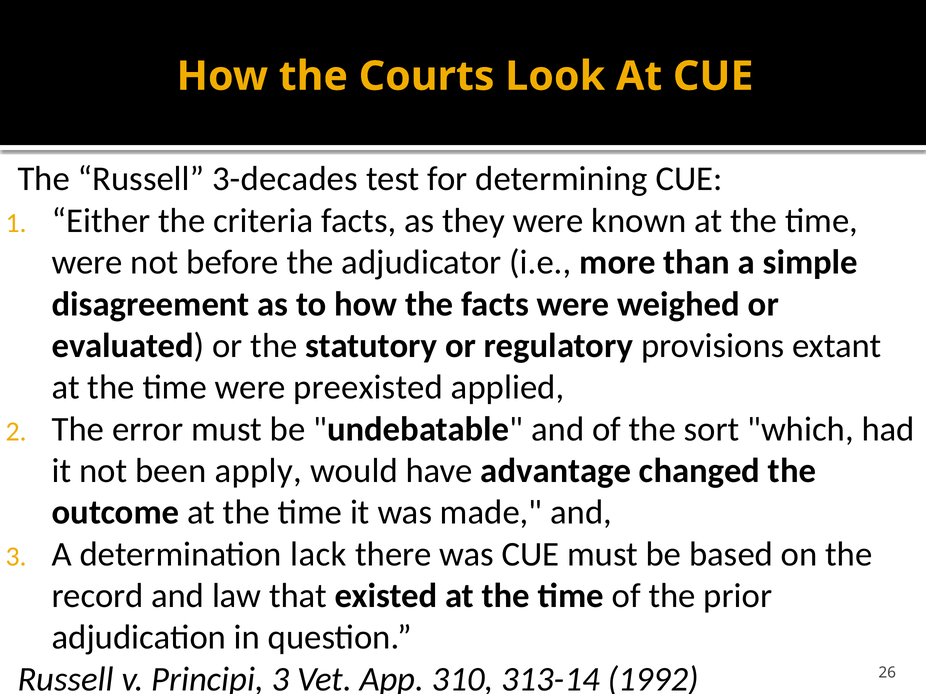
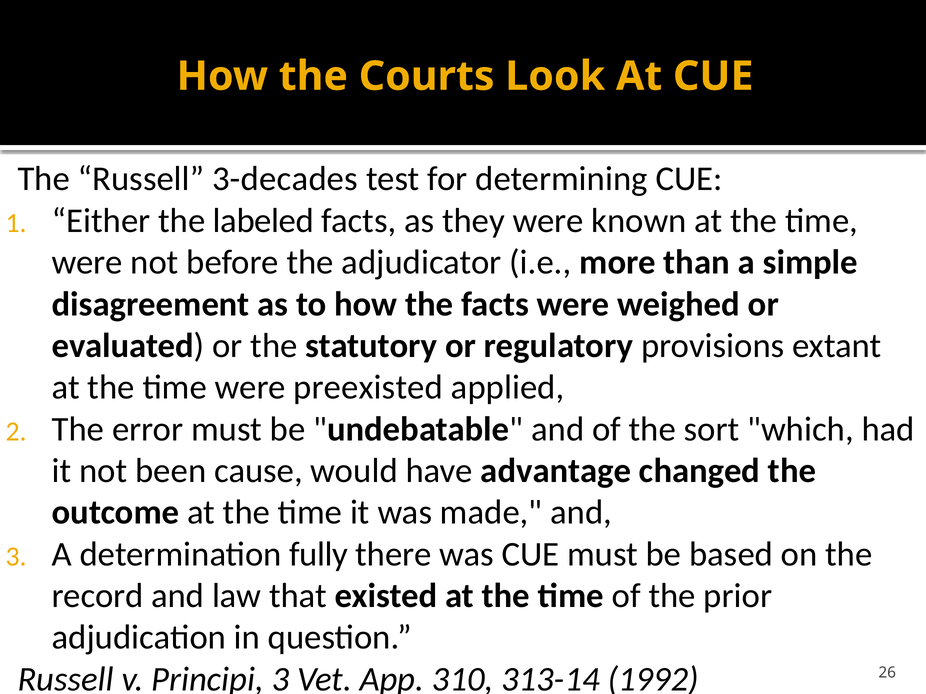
criteria: criteria -> labeled (263, 221)
apply: apply -> cause (258, 471)
lack: lack -> fully (319, 555)
